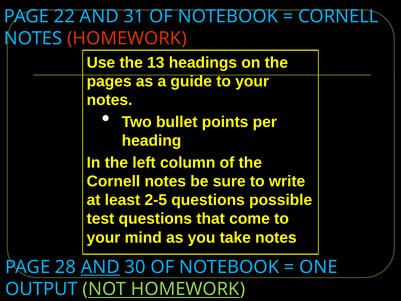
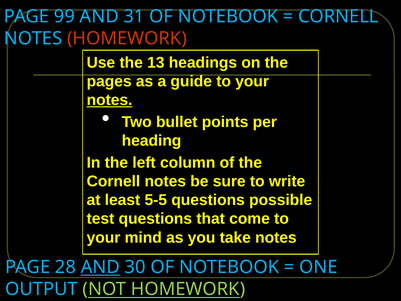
22: 22 -> 99 (64, 16)
notes underline: none -> present (110, 100)
2-5: 2-5 -> 5-5 (156, 200)
